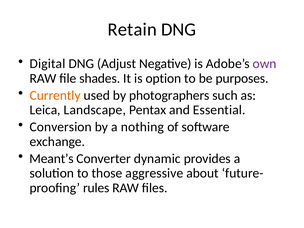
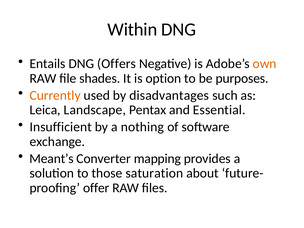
Retain: Retain -> Within (132, 29)
Digital: Digital -> Entails (48, 64)
Adjust: Adjust -> Offers (117, 64)
own colour: purple -> orange (265, 64)
photographers: photographers -> disadvantages (169, 95)
Conversion: Conversion -> Insufficient (61, 127)
dynamic: dynamic -> mapping (157, 159)
aggressive: aggressive -> saturation (154, 173)
rules: rules -> offer (96, 188)
